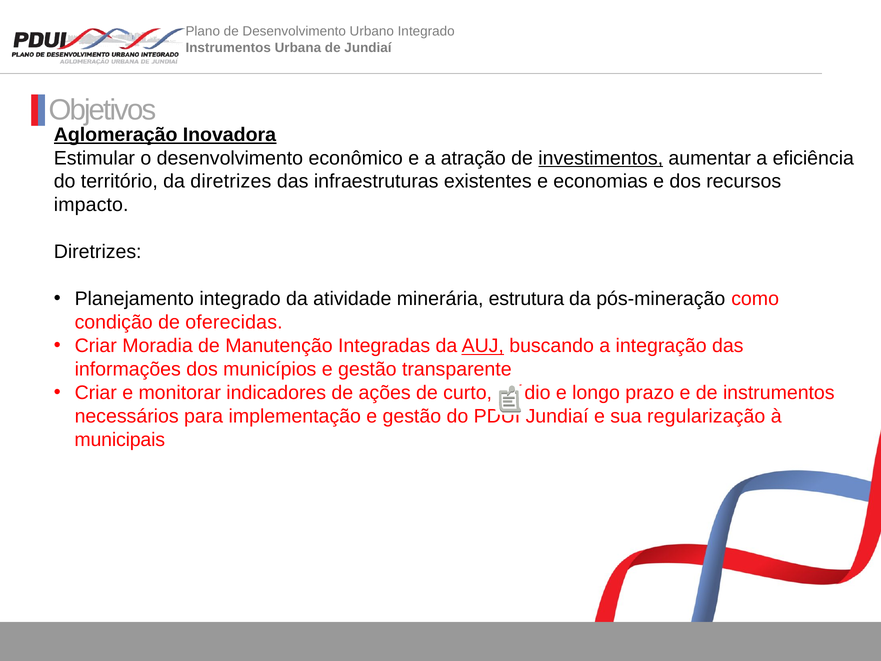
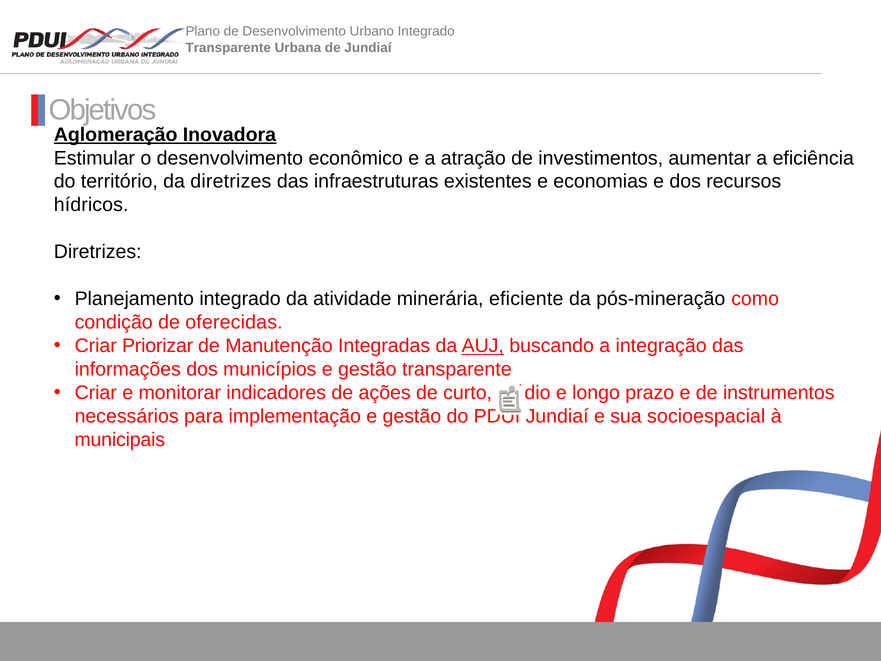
Instrumentos: Instrumentos -> Transparente (228, 48)
investimentos underline: present -> none (601, 158)
impacto: impacto -> hídricos (91, 205)
estrutura: estrutura -> eficiente (526, 299)
Moradia: Moradia -> Priorizar (158, 346)
regularização: regularização -> socioespacial (706, 416)
